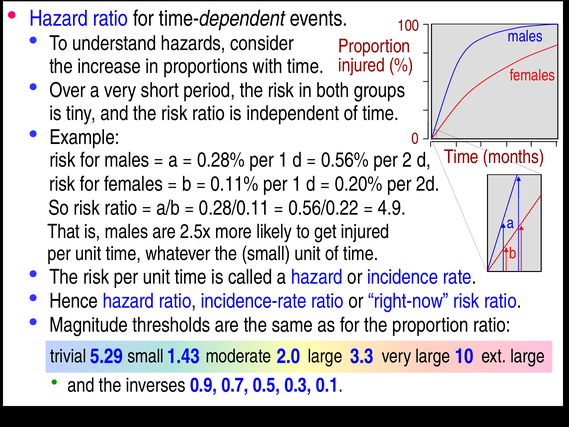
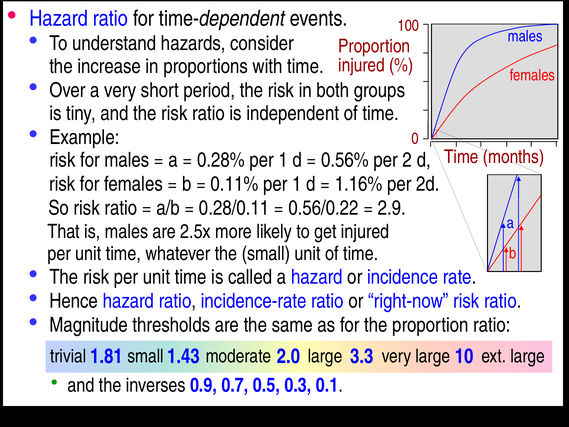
0.20%: 0.20% -> 1.16% (359, 184)
4.9: 4.9 -> 2.9 (392, 208)
5.29: 5.29 -> 1.81 (107, 356)
